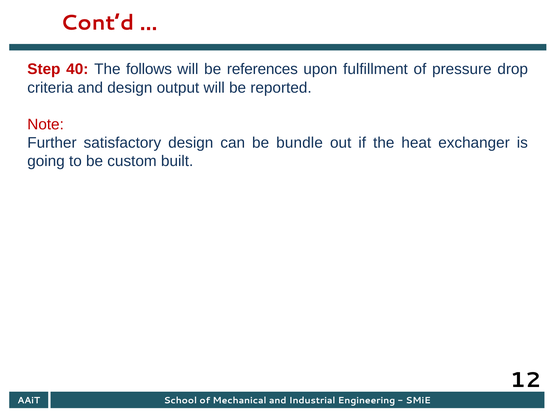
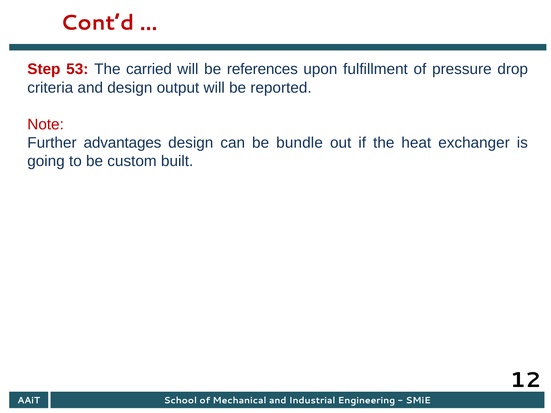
40: 40 -> 53 (77, 69)
follows: follows -> carried (149, 69)
satisfactory: satisfactory -> advantages (122, 143)
